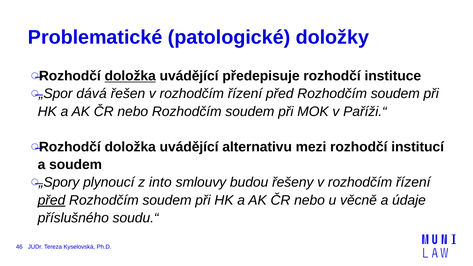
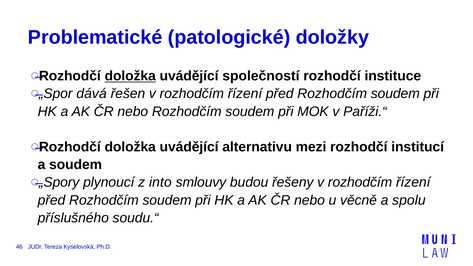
předepisuje: předepisuje -> společností (261, 76)
před underline: present -> none (51, 200)
údaje: údaje -> spolu (409, 200)
